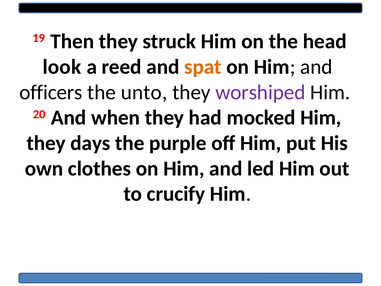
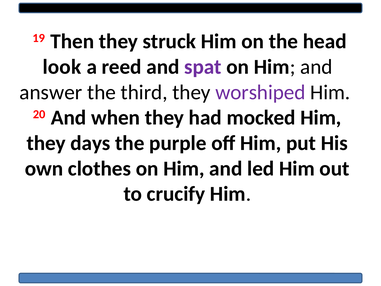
spat colour: orange -> purple (203, 67)
officers: officers -> answer (51, 92)
unto: unto -> third (144, 92)
